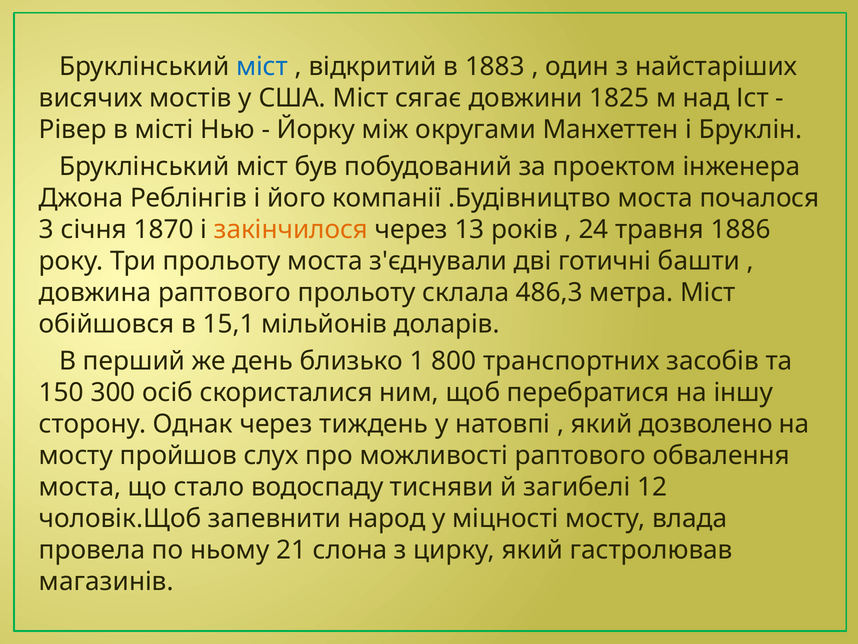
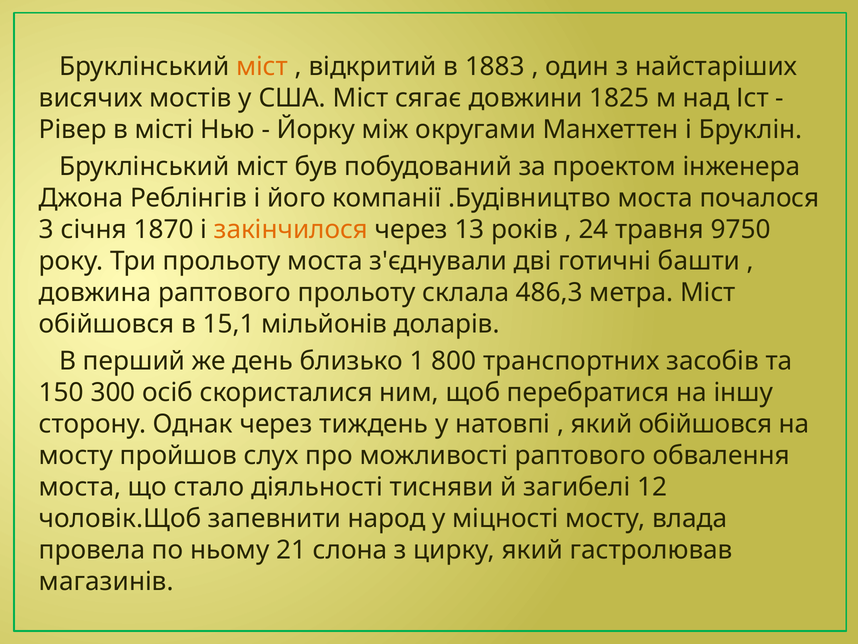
міст colour: blue -> orange (262, 67)
1886: 1886 -> 9750 (741, 230)
який дозволено: дозволено -> обійшовся (706, 424)
водоспаду: водоспаду -> діяльності (317, 487)
